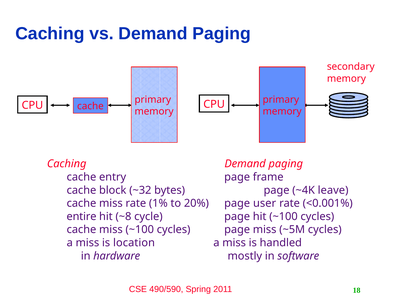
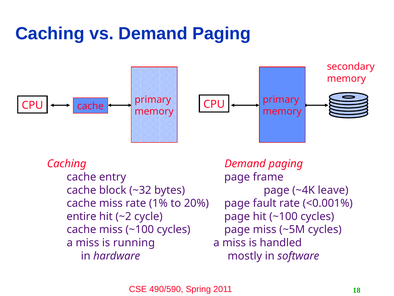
user: user -> fault (265, 203)
~8: ~8 -> ~2 (123, 216)
location: location -> running (134, 242)
